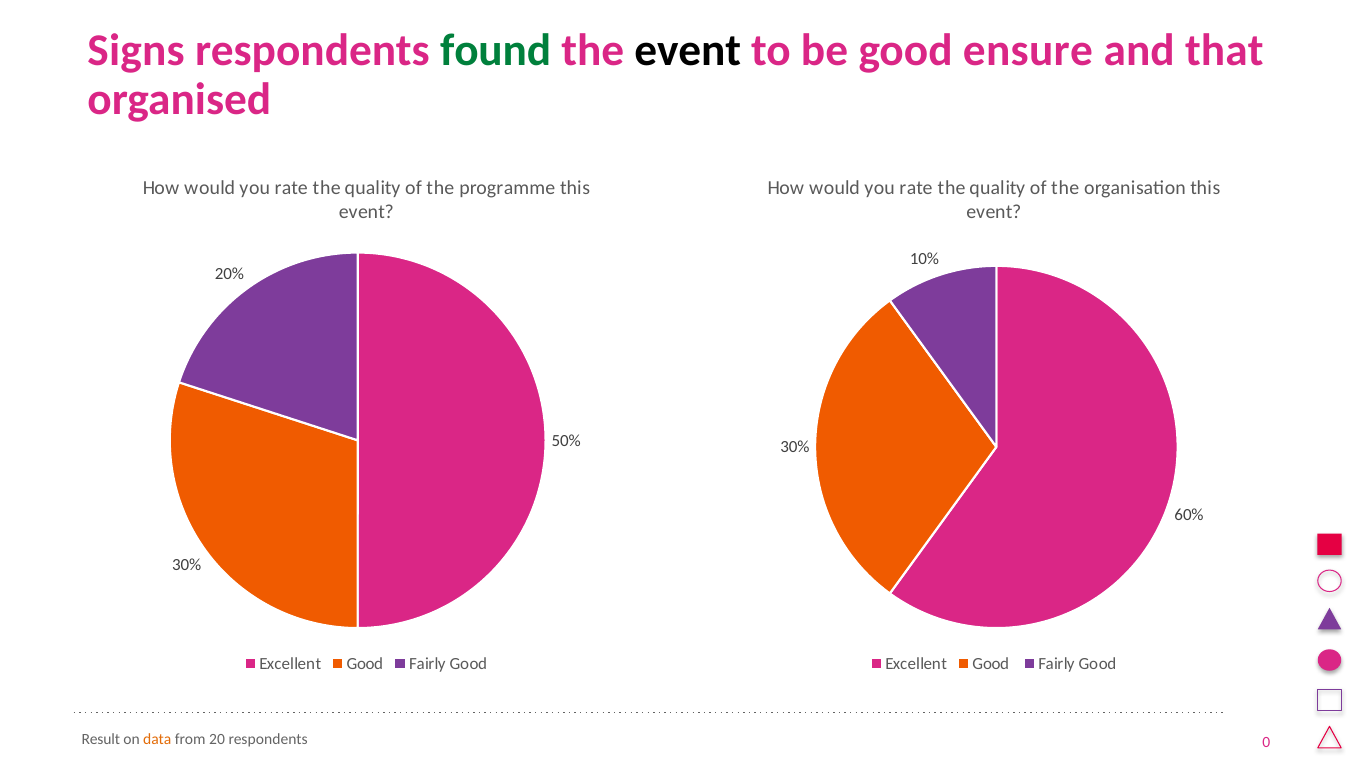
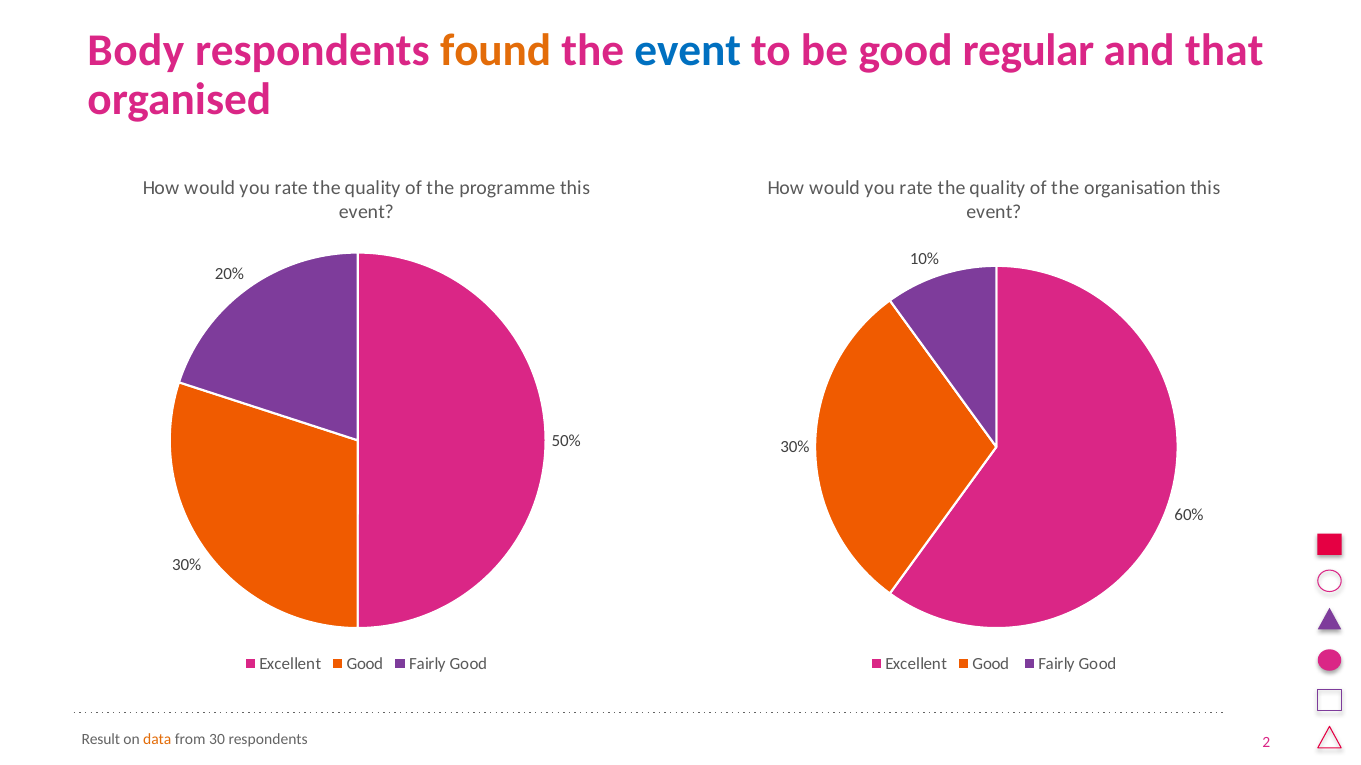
Signs: Signs -> Body (136, 50)
found colour: green -> orange (496, 50)
event colour: black -> blue (688, 50)
ensure: ensure -> regular (1028, 50)
20: 20 -> 30 (217, 740)
0: 0 -> 2 (1266, 743)
